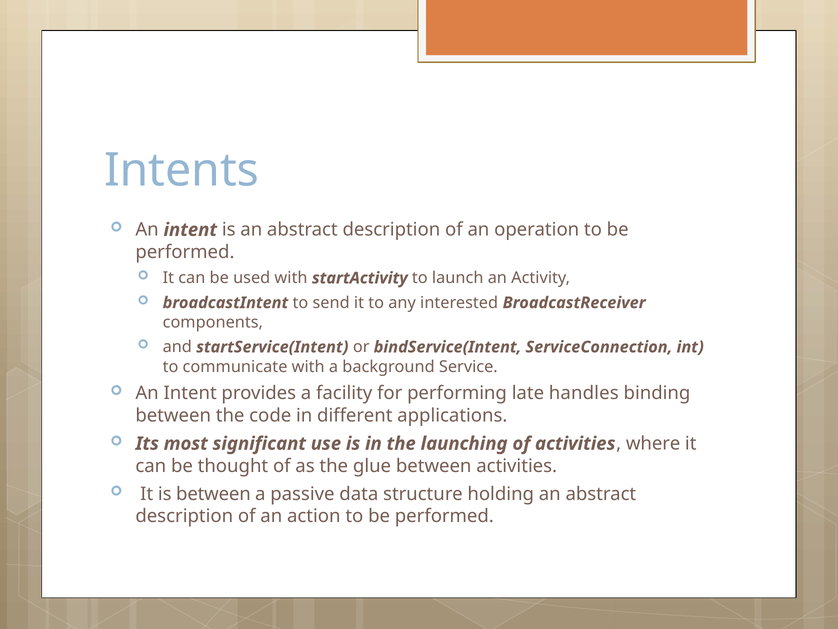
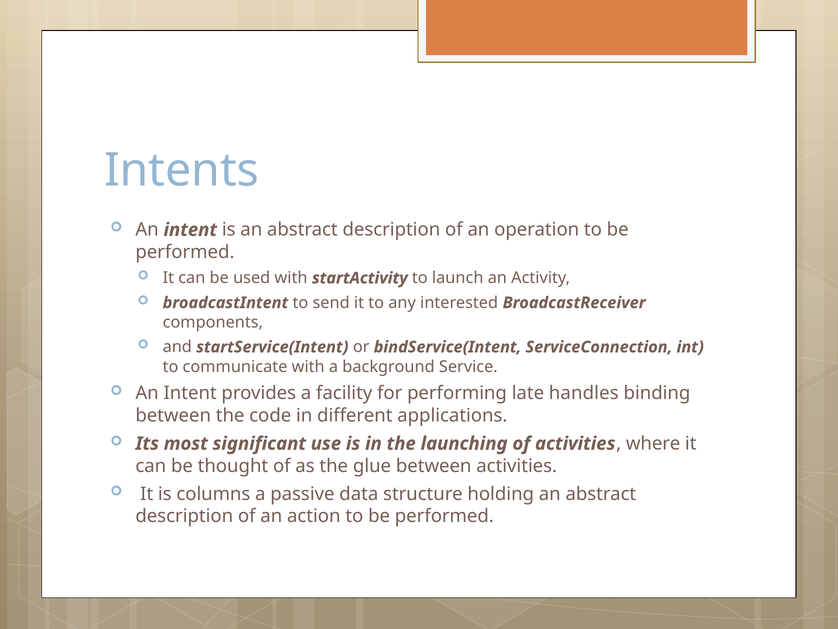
is between: between -> columns (213, 494)
